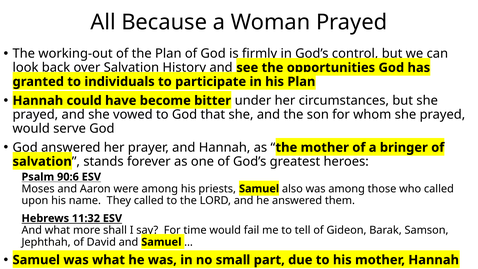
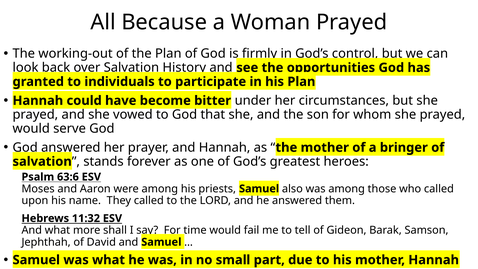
90:6: 90:6 -> 63:6 (68, 177)
